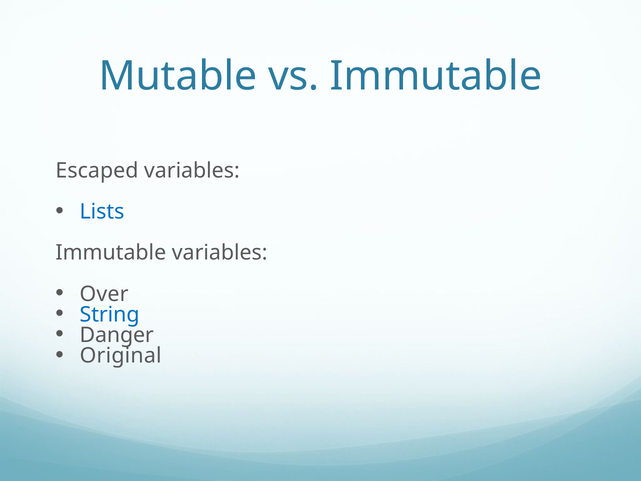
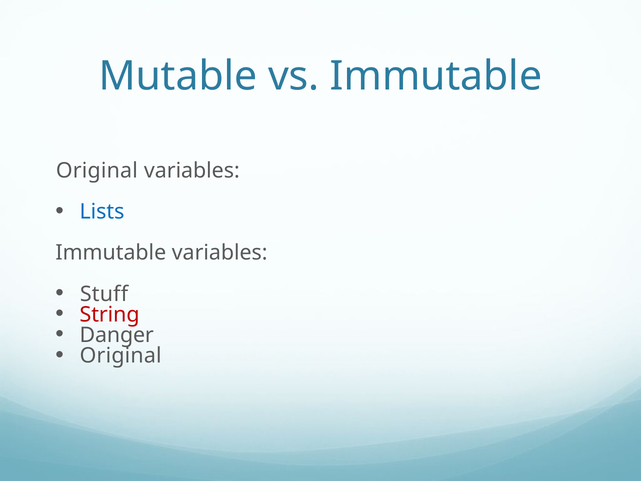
Escaped: Escaped -> Original (97, 171)
Over: Over -> Stuff (104, 294)
String colour: blue -> red (110, 314)
